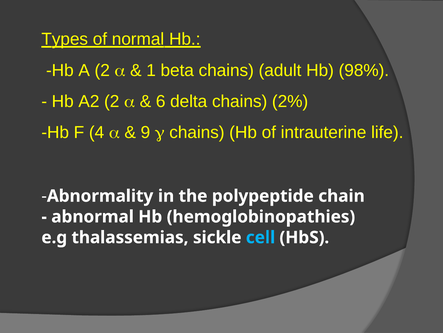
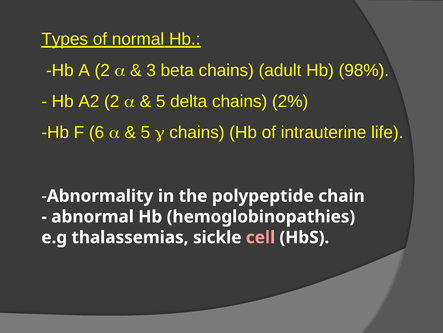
1: 1 -> 3 (151, 70)
6: 6 -> 5 (161, 101)
4: 4 -> 6 (97, 132)
9: 9 -> 5 (145, 132)
cell colour: light blue -> pink (260, 237)
